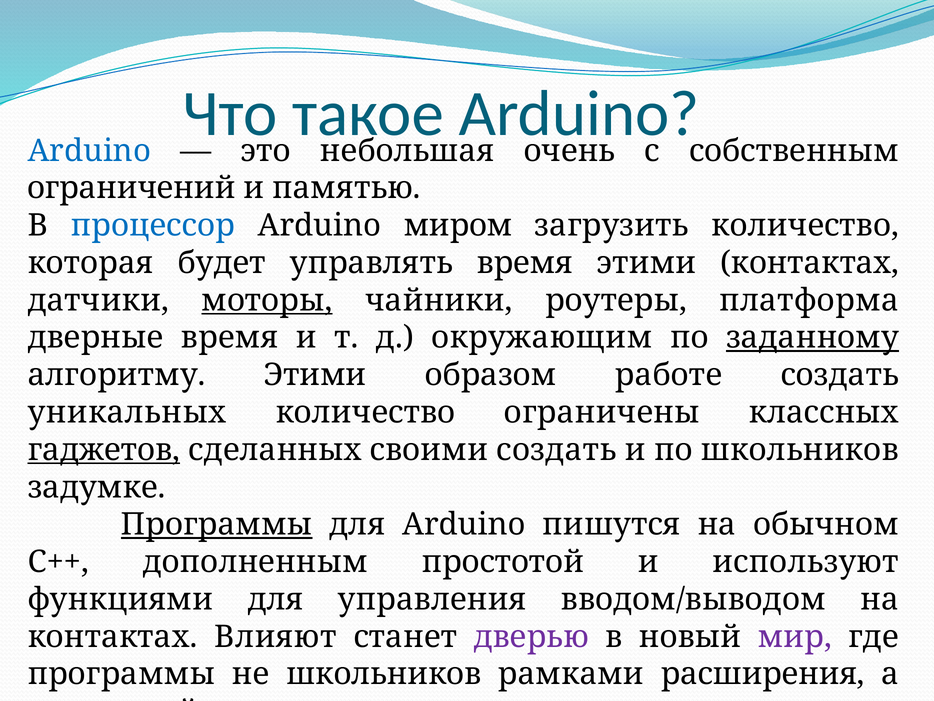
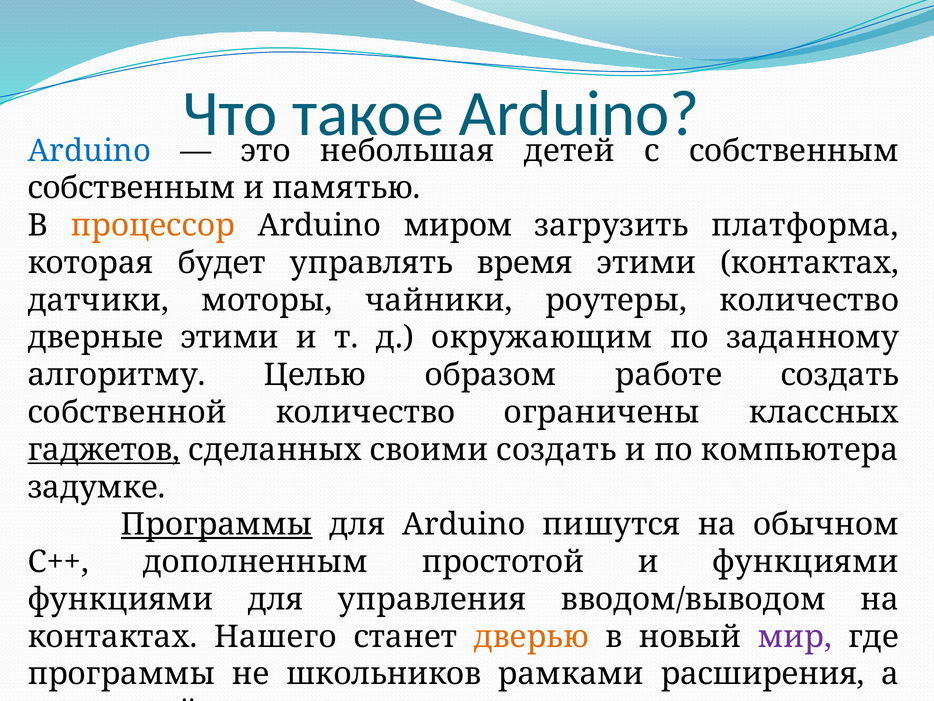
очень: очень -> детей (569, 151)
ограничений: ограничений -> собственным (131, 188)
процессор colour: blue -> orange (153, 225)
загрузить количество: количество -> платформа (805, 225)
моторы underline: present -> none (267, 300)
роутеры платформа: платформа -> количество (809, 300)
дверные время: время -> этими (230, 337)
заданному underline: present -> none (812, 337)
алгоритму Этими: Этими -> Целью (315, 375)
уникальных: уникальных -> собственной (127, 412)
по школьников: школьников -> компьютера (800, 450)
и используют: используют -> функциями (806, 562)
контактах Влияют: Влияют -> Нашего (275, 636)
дверью colour: purple -> orange (531, 636)
